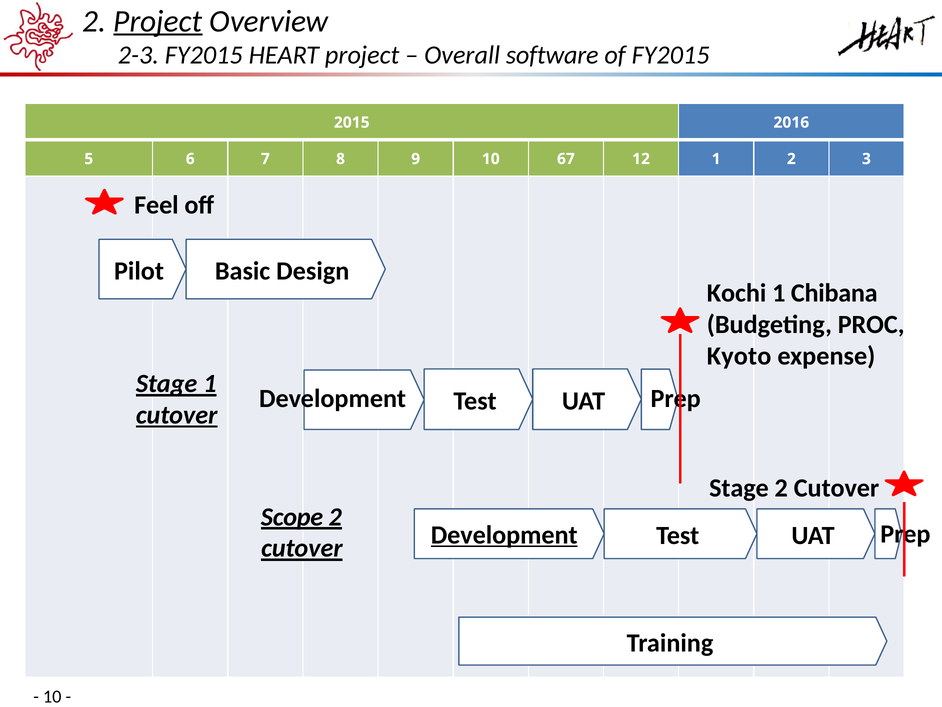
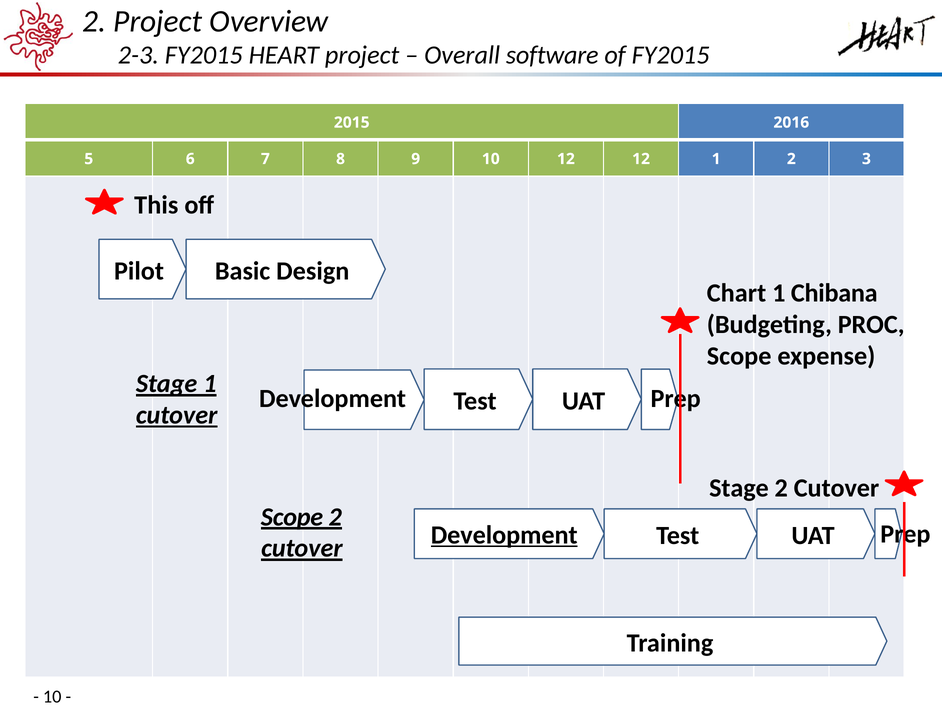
Project underline: present -> none (158, 21)
10 67: 67 -> 12 (566, 159)
Feel: Feel -> This (156, 205)
Kochi: Kochi -> Chart (737, 293)
Kyoto: Kyoto -> Scope (739, 356)
